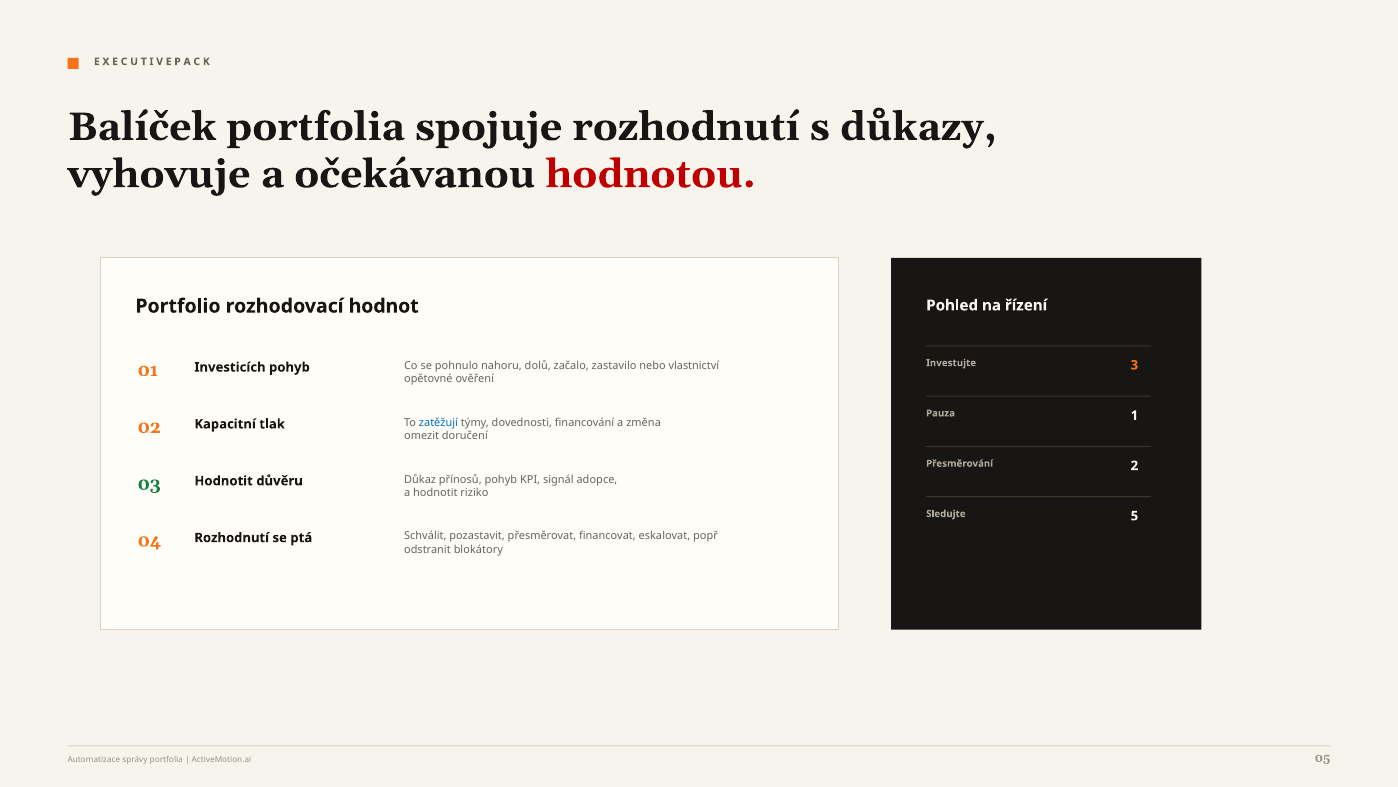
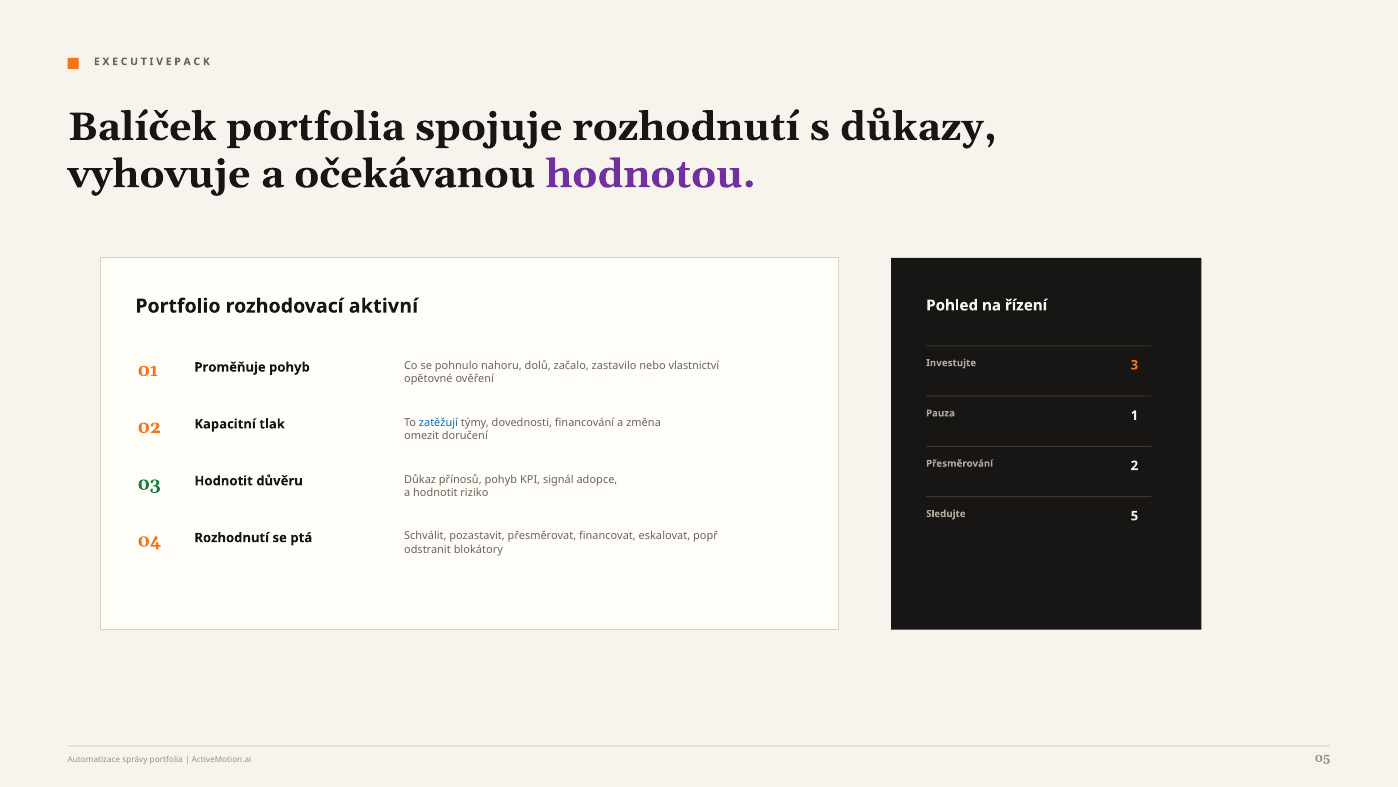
hodnotou colour: red -> purple (651, 174)
hodnot: hodnot -> aktivní (383, 306)
Investicích: Investicích -> Proměňuje (230, 367)
